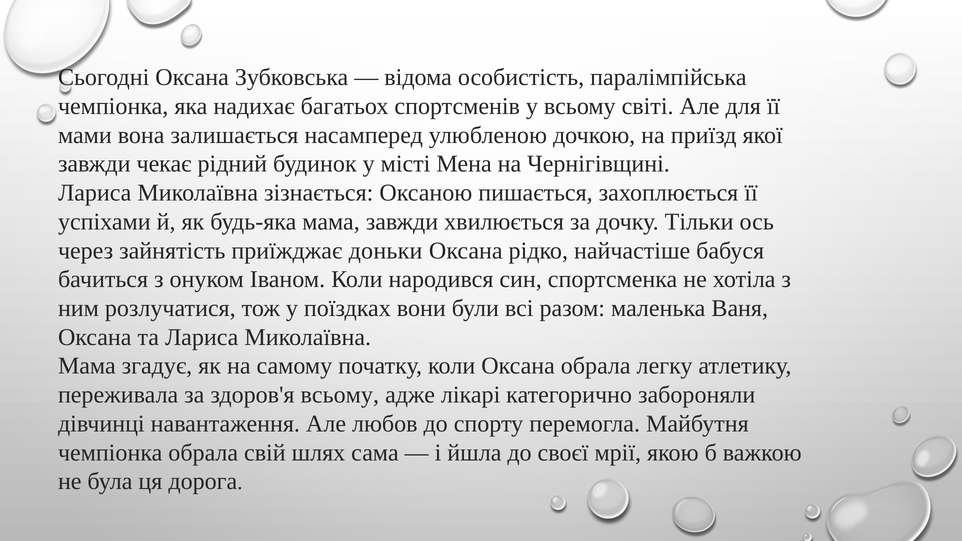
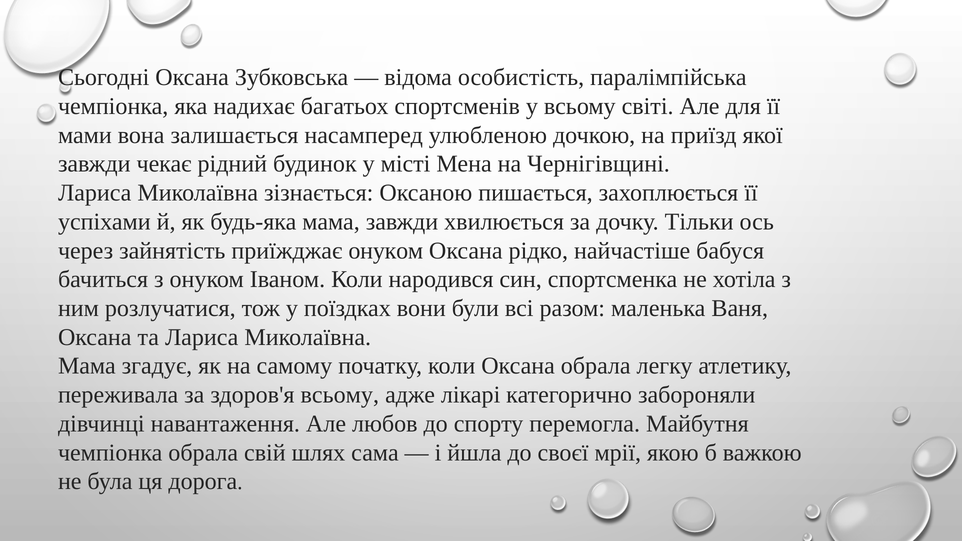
приїжджає доньки: доньки -> онуком (386, 251)
